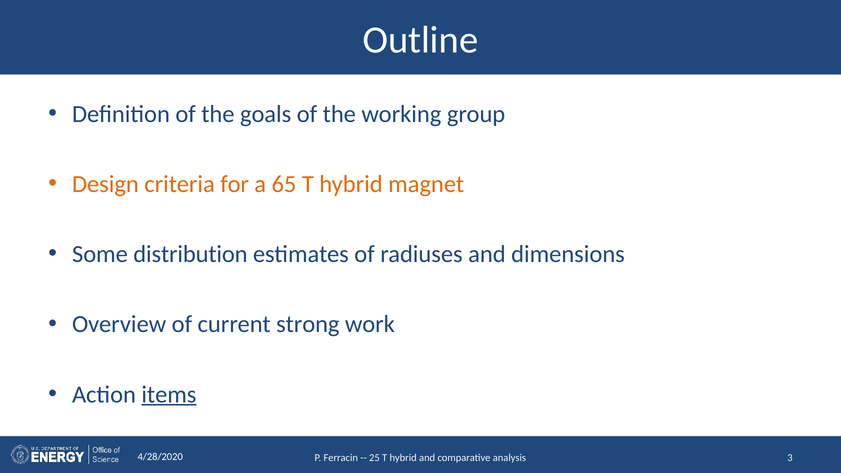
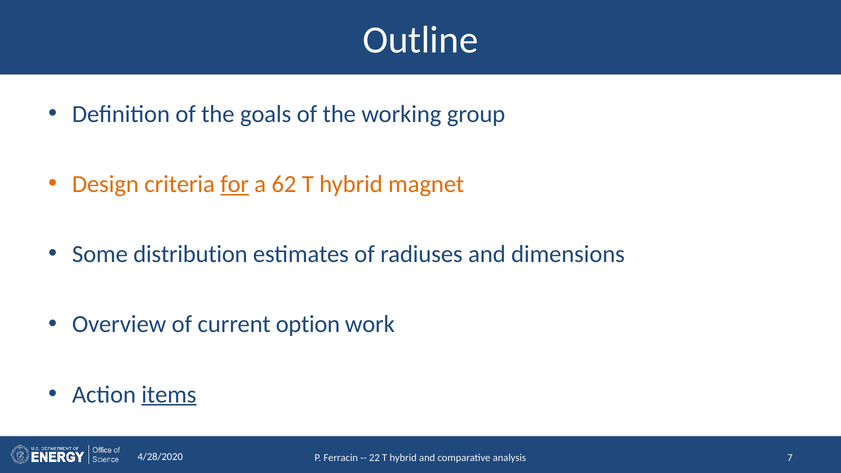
for underline: none -> present (235, 184)
65: 65 -> 62 (284, 184)
strong: strong -> option (308, 324)
25: 25 -> 22 (374, 458)
3: 3 -> 7 (790, 458)
